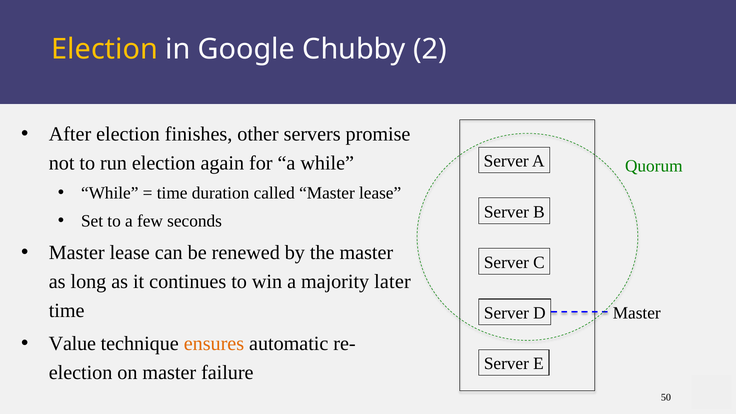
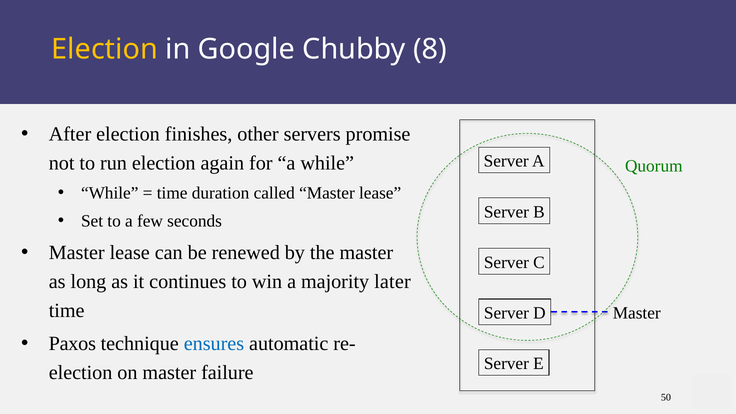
2: 2 -> 8 (430, 50)
Value: Value -> Paxos (72, 344)
ensures colour: orange -> blue (214, 344)
